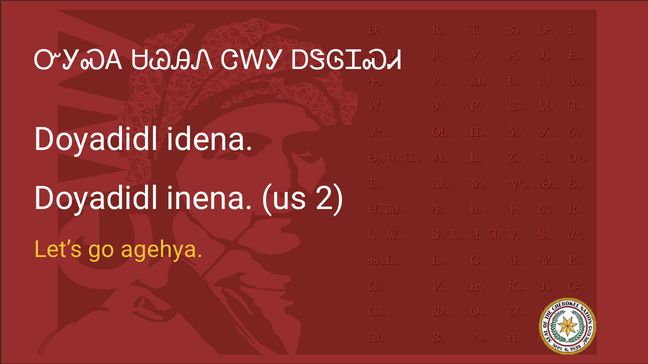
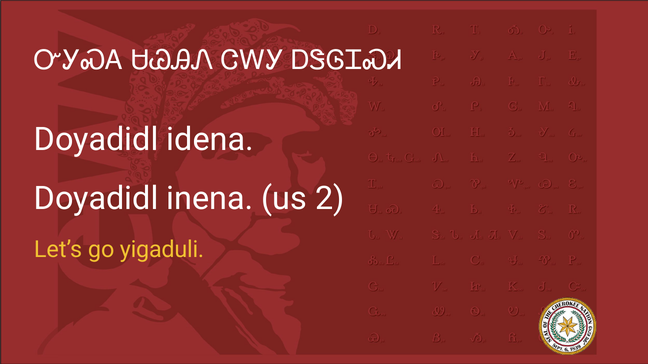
agehya: agehya -> yigaduli (162, 250)
